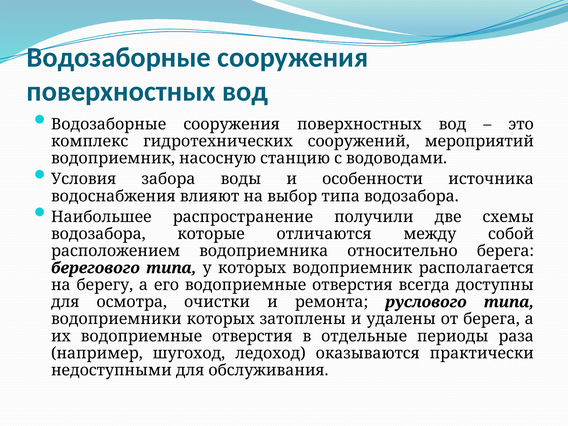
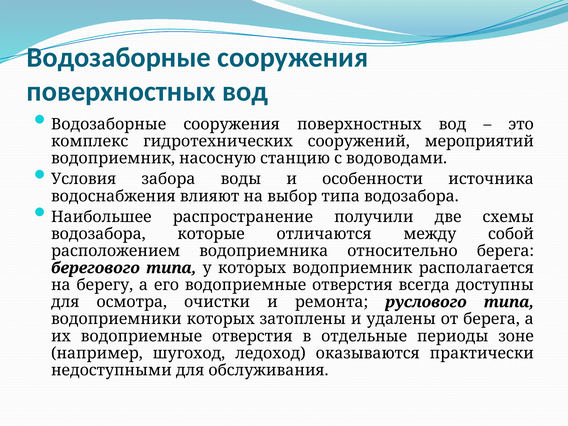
раза: раза -> зоне (516, 336)
